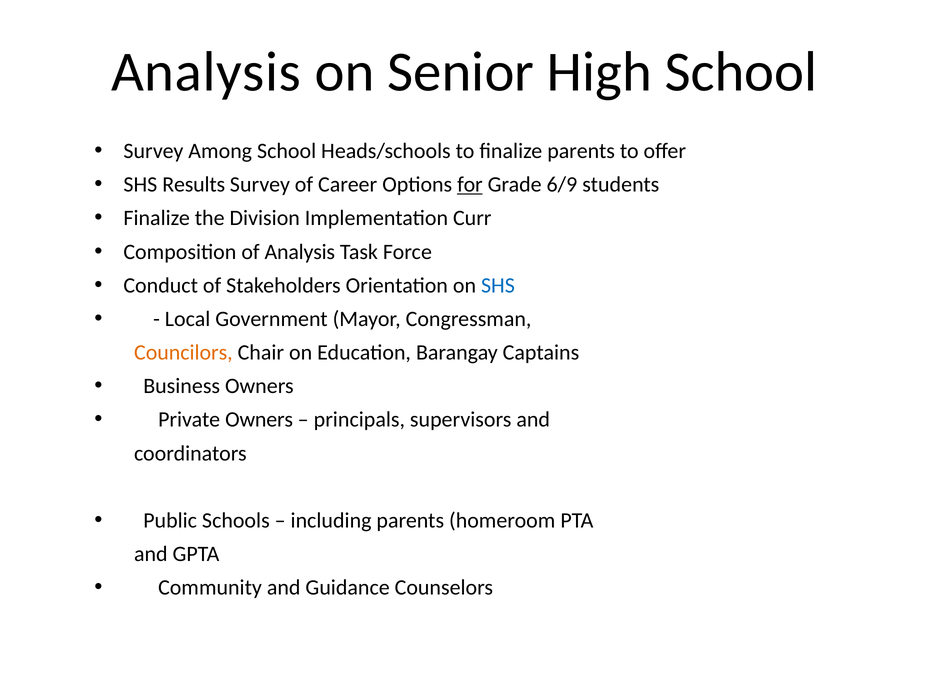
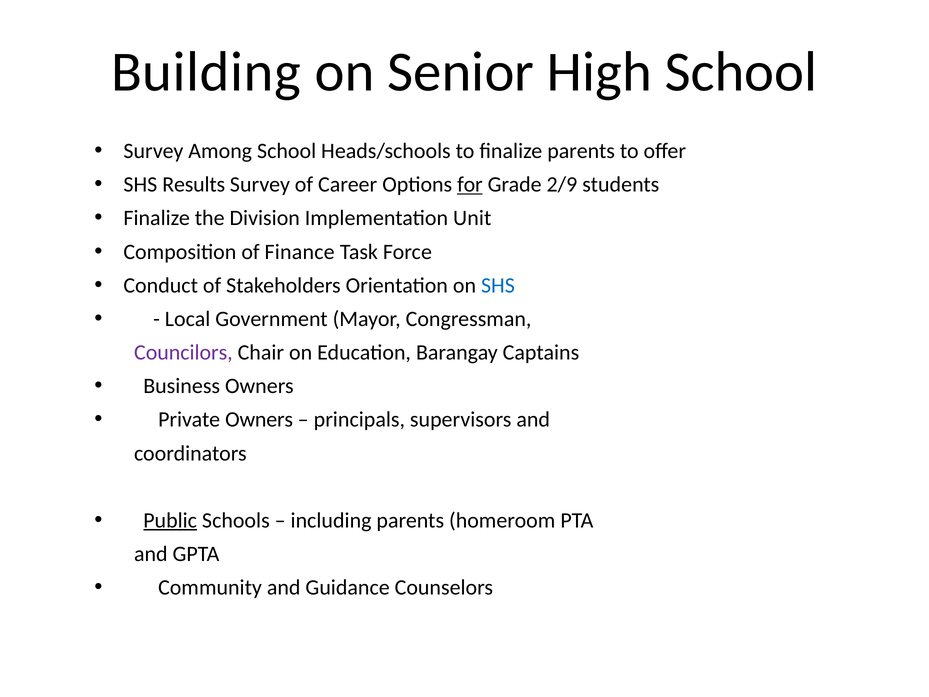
Analysis: Analysis -> Building (206, 72)
6/9: 6/9 -> 2/9 (562, 185)
Curr: Curr -> Unit (472, 218)
of Analysis: Analysis -> Finance (300, 252)
Councilors colour: orange -> purple (183, 352)
Public underline: none -> present (170, 520)
